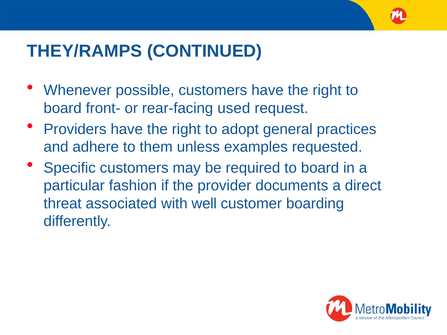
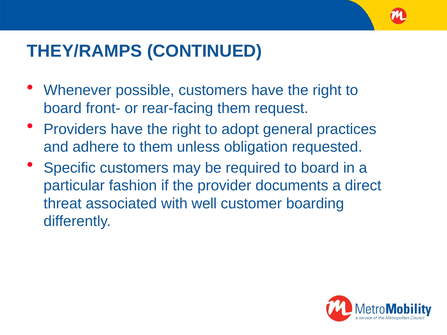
rear-facing used: used -> them (234, 108)
examples: examples -> obligation (256, 147)
